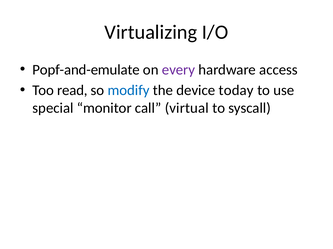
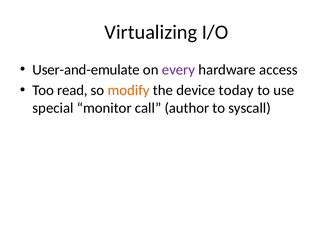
Popf-and-emulate: Popf-and-emulate -> User-and-emulate (86, 70)
modify colour: blue -> orange (129, 91)
virtual: virtual -> author (187, 108)
